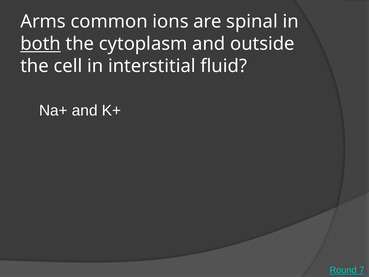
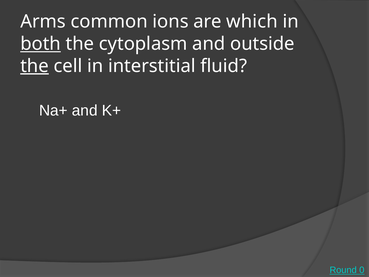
spinal: spinal -> which (252, 22)
the underline: none -> present (35, 66)
7: 7 -> 0 (362, 270)
